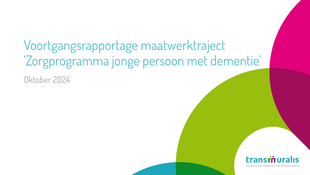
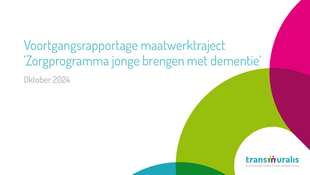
persoon: persoon -> brengen (163, 61)
